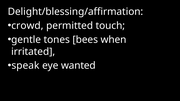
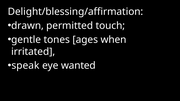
crowd: crowd -> drawn (27, 26)
bees: bees -> ages (85, 40)
